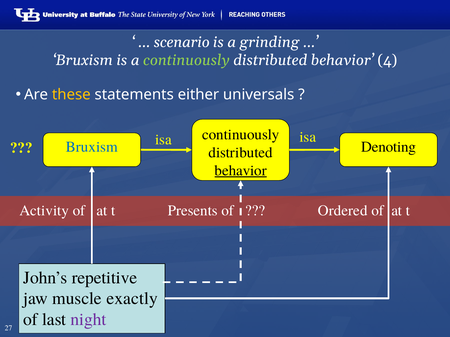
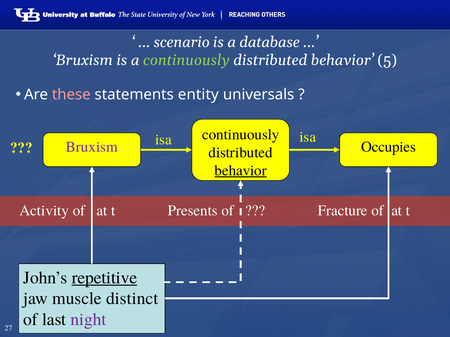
grinding: grinding -> database (270, 42)
4: 4 -> 5 (387, 60)
these colour: yellow -> pink (71, 95)
either: either -> entity (198, 95)
Bruxism colour: blue -> purple (92, 147)
Denoting: Denoting -> Occupies (389, 147)
Ordered: Ordered -> Fracture (343, 211)
repetitive underline: none -> present (104, 278)
exactly: exactly -> distinct (132, 299)
